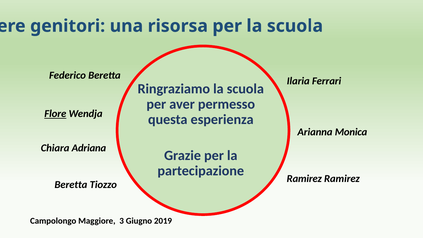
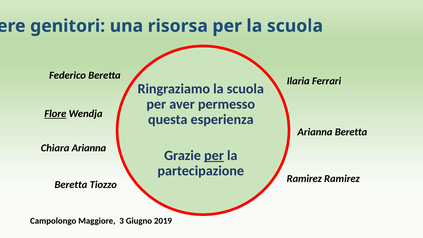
Arianna Monica: Monica -> Beretta (351, 132)
Chiara Adriana: Adriana -> Arianna (89, 148)
per underline: none -> present (214, 155)
